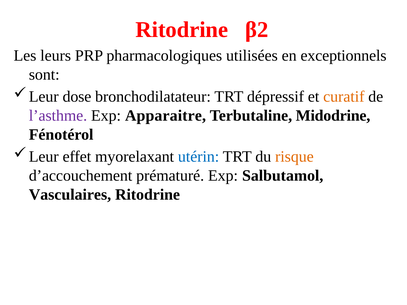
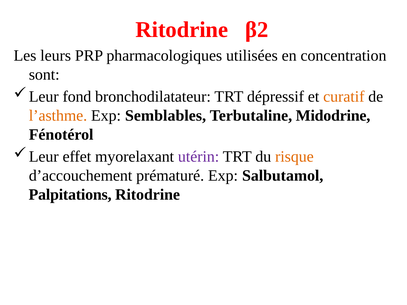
exceptionnels: exceptionnels -> concentration (343, 56)
dose: dose -> fond (77, 97)
l’asthme colour: purple -> orange (58, 116)
Apparaitre: Apparaitre -> Semblables (166, 116)
utérin colour: blue -> purple (199, 157)
Vasculaires: Vasculaires -> Palpitations (70, 195)
